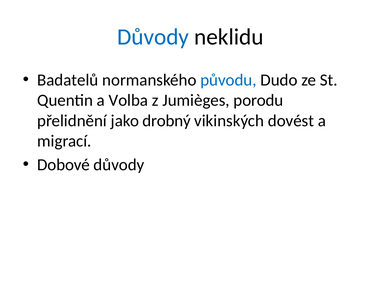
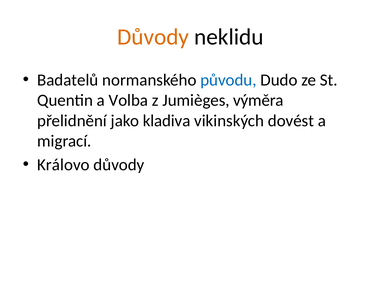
Důvody colour: blue -> orange (153, 37)
porodu: porodu -> výměra (258, 100)
drobný: drobný -> kladiva (167, 121)
Dobové: Dobové -> Královo (63, 165)
